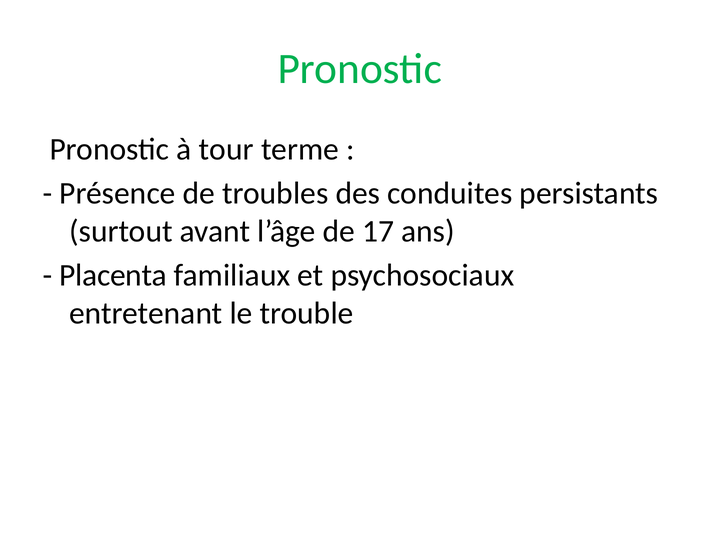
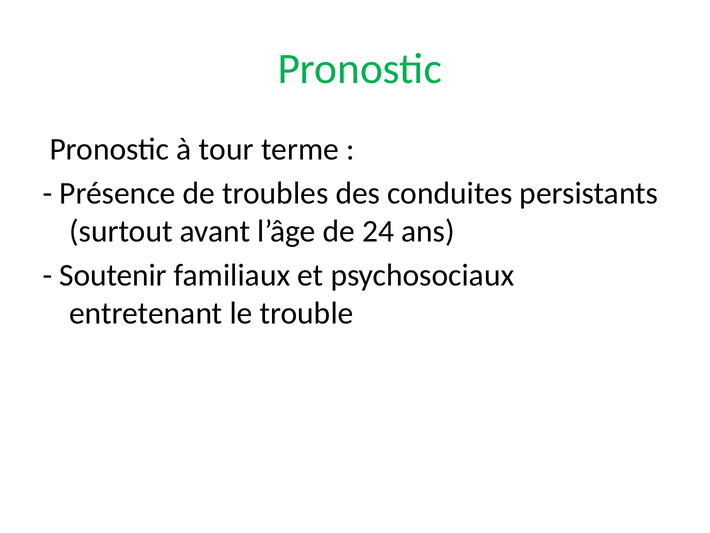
17: 17 -> 24 (378, 231)
Placenta: Placenta -> Soutenir (113, 275)
